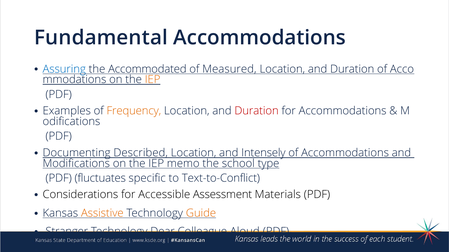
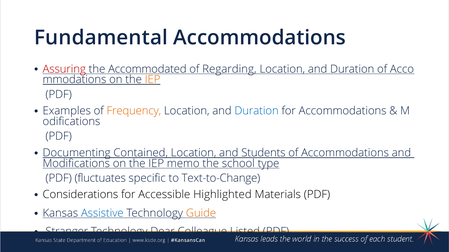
Assuring colour: blue -> red (64, 69)
Measured: Measured -> Regarding (229, 69)
Duration colour: red -> blue (257, 111)
Described: Described -> Contained (141, 153)
Intensely: Intensely -> Students (263, 153)
Text-to-Conflict: Text-to-Conflict -> Text-to-Change (221, 178)
Assessment: Assessment -> Highlighted (222, 195)
Assistive colour: orange -> blue (102, 213)
Aloud: Aloud -> Listed (245, 232)
